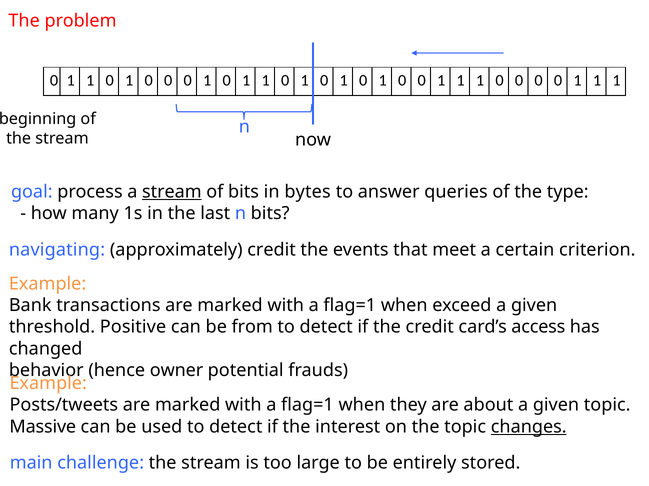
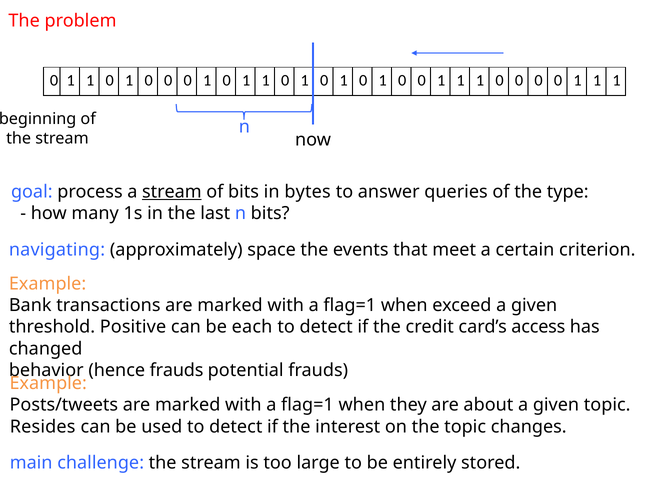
approximately credit: credit -> space (272, 250)
from: from -> each (252, 327)
hence owner: owner -> frauds (177, 371)
Massive: Massive -> Resides (43, 427)
changes underline: present -> none (529, 427)
